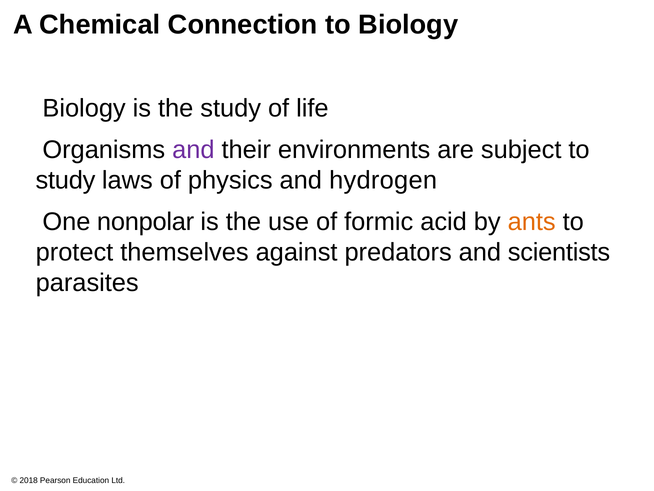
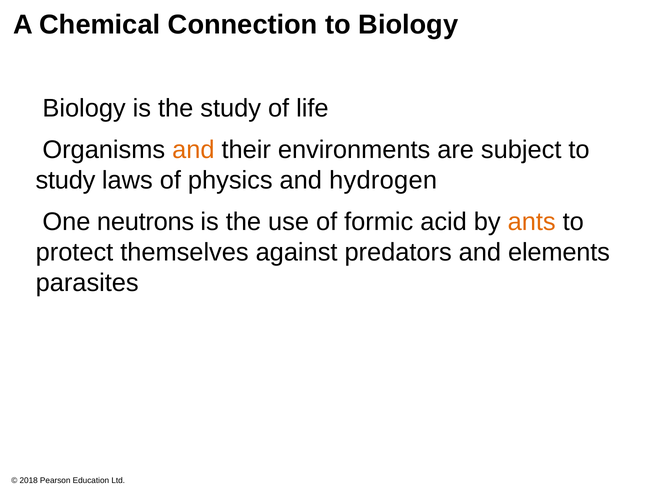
and colour: purple -> orange (193, 150)
nonpolar: nonpolar -> neutrons (146, 221)
scientists: scientists -> elements (559, 252)
